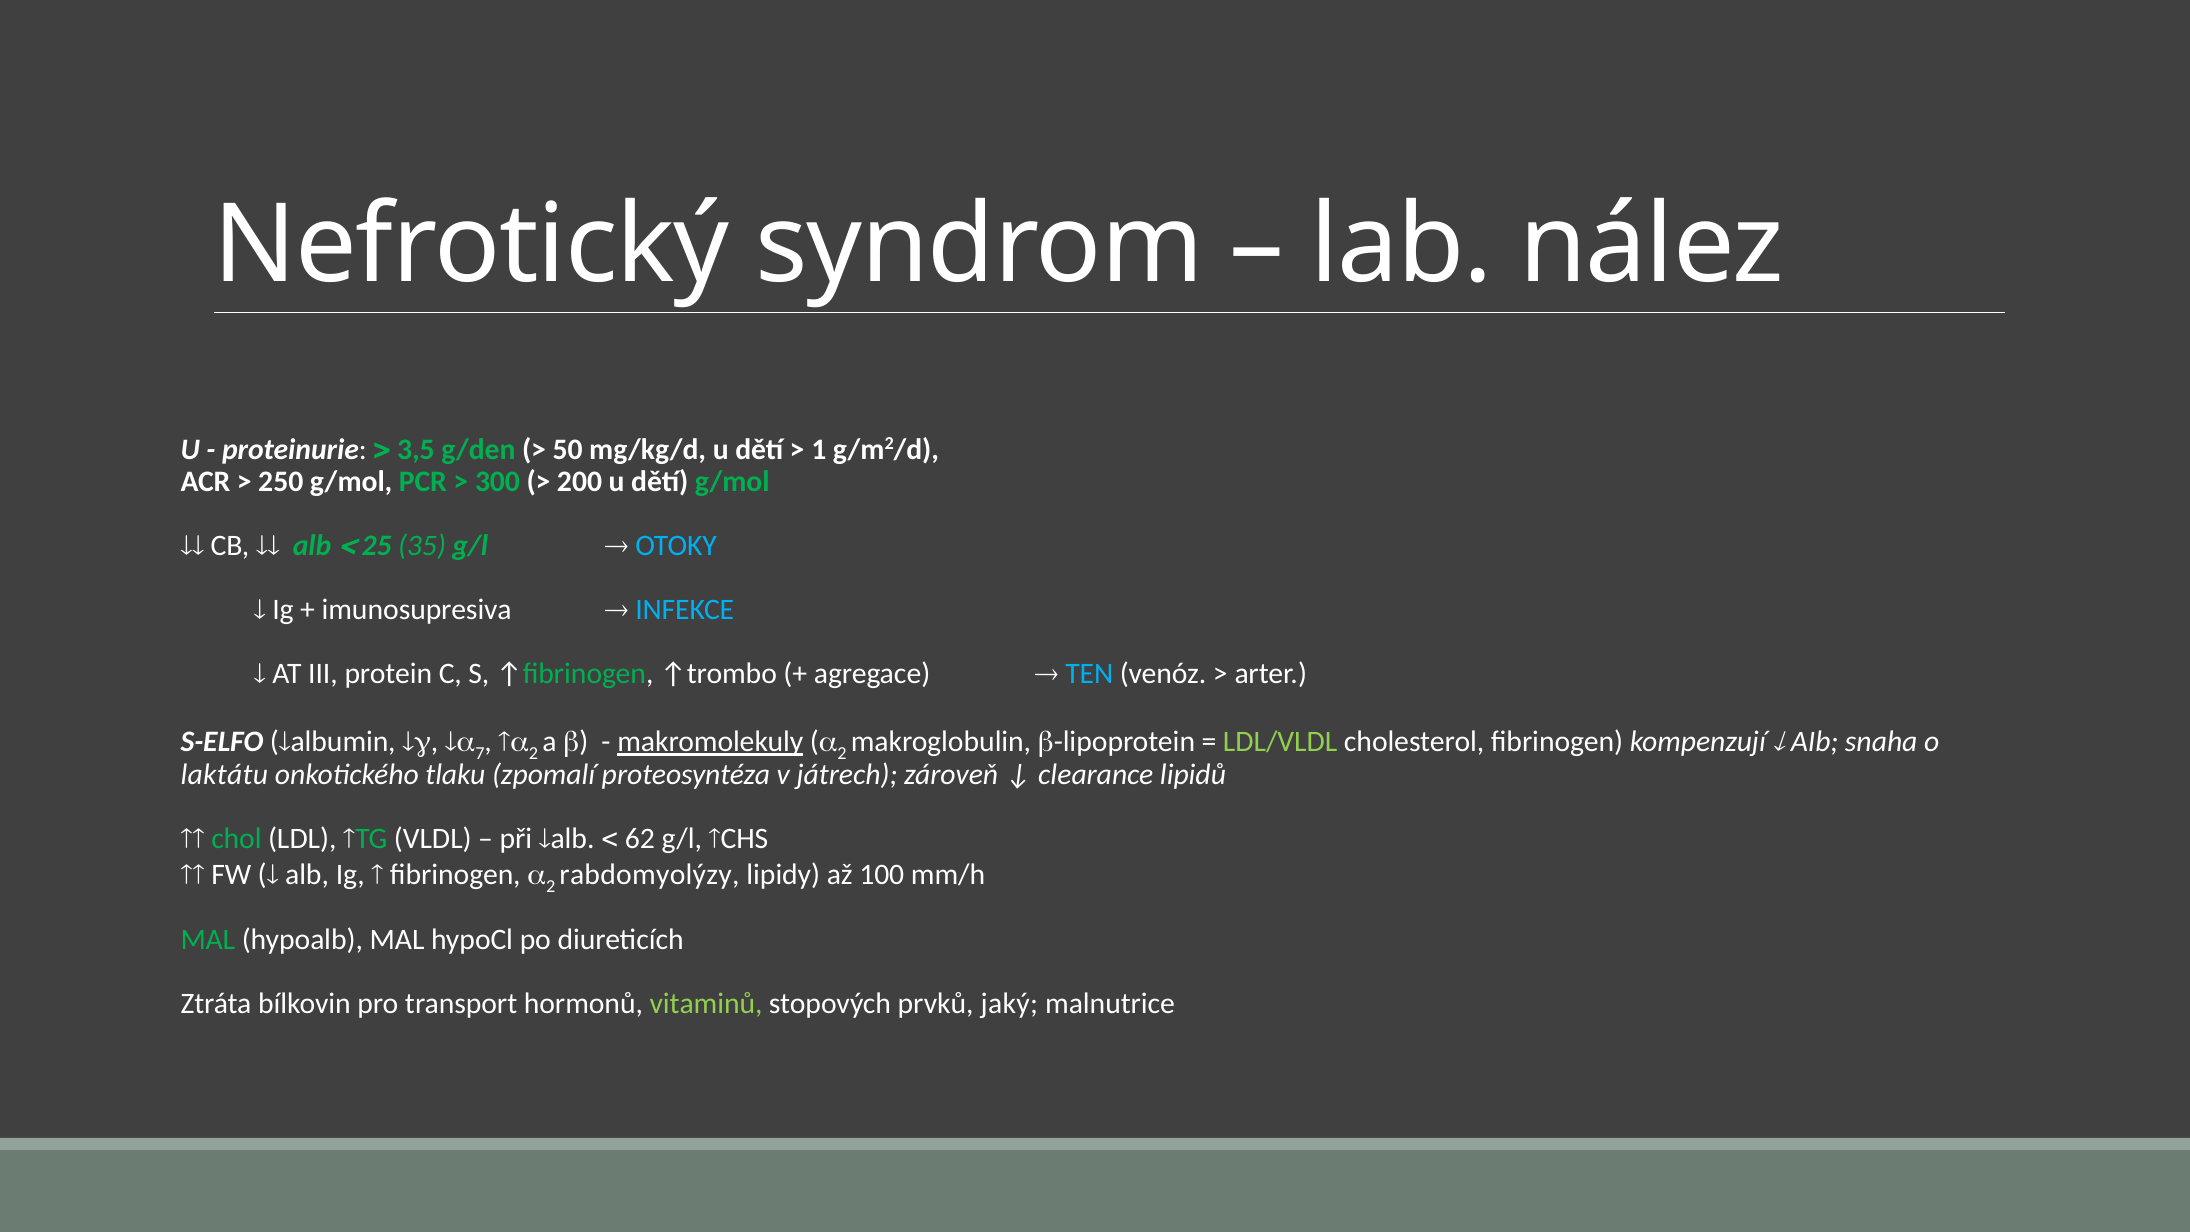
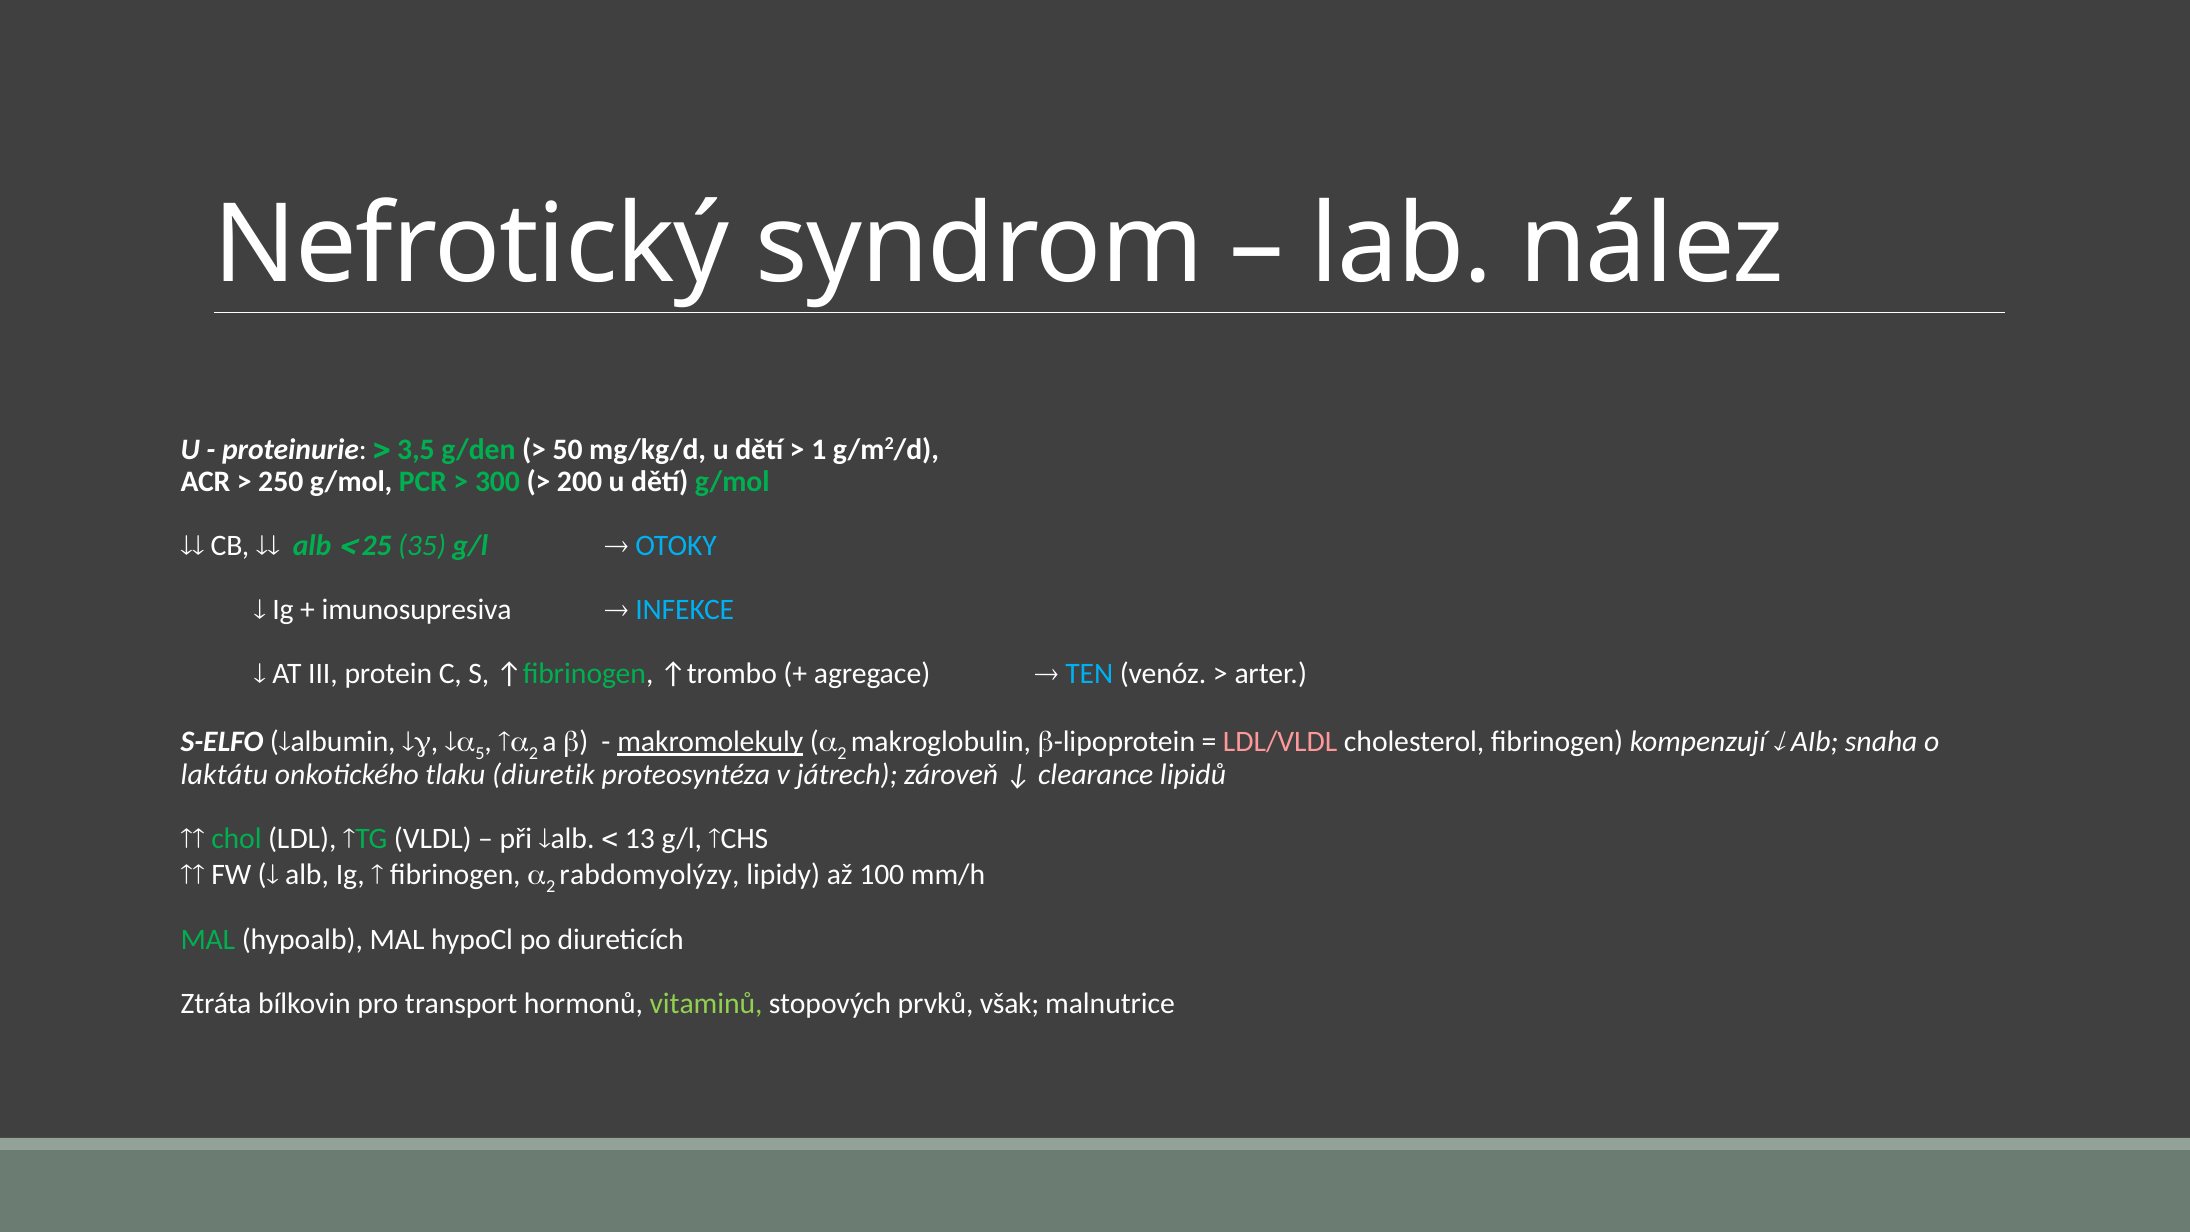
7: 7 -> 5 (480, 753)
LDL/VLDL colour: light green -> pink (1280, 741)
zpomalí: zpomalí -> diuretik (543, 774)
62: 62 -> 13 (640, 838)
jaký: jaký -> však (1010, 1003)
